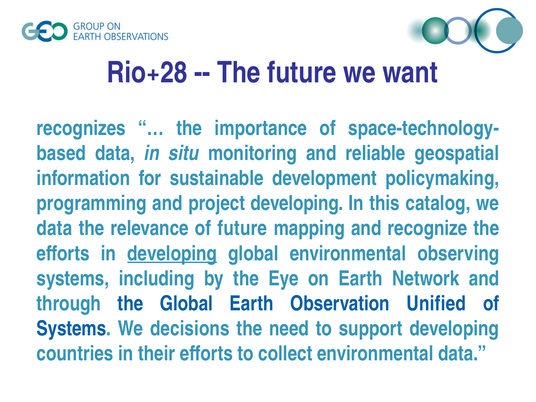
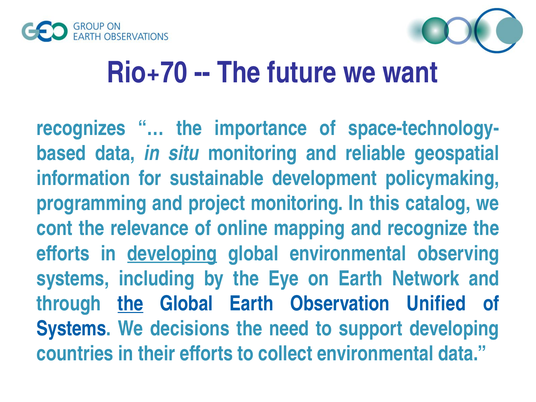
Rio+28: Rio+28 -> Rio+70 (147, 73)
project developing: developing -> monitoring (297, 203)
data: data -> cont (55, 228)
of future: future -> online (242, 228)
the underline: none -> present (130, 304)
